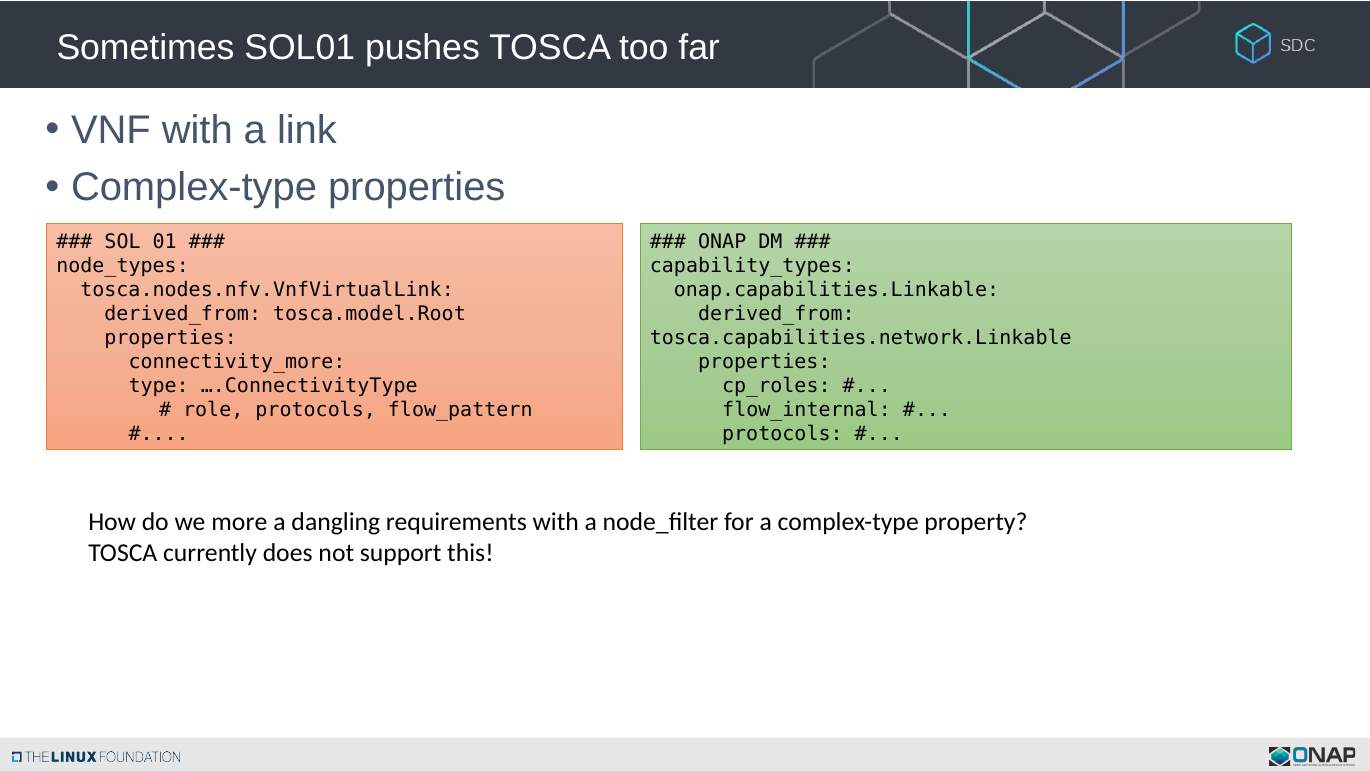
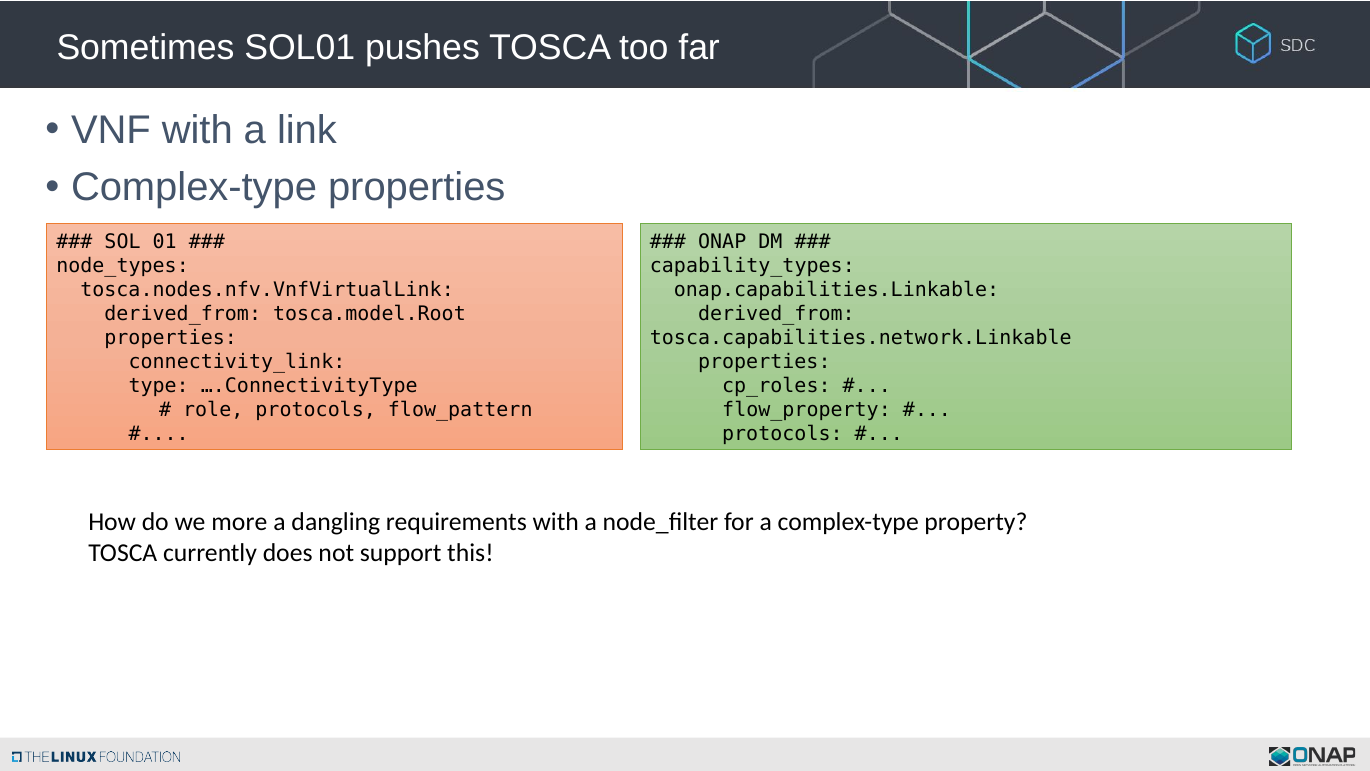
connectivity_more: connectivity_more -> connectivity_link (237, 362)
flow_internal: flow_internal -> flow_property (807, 410)
